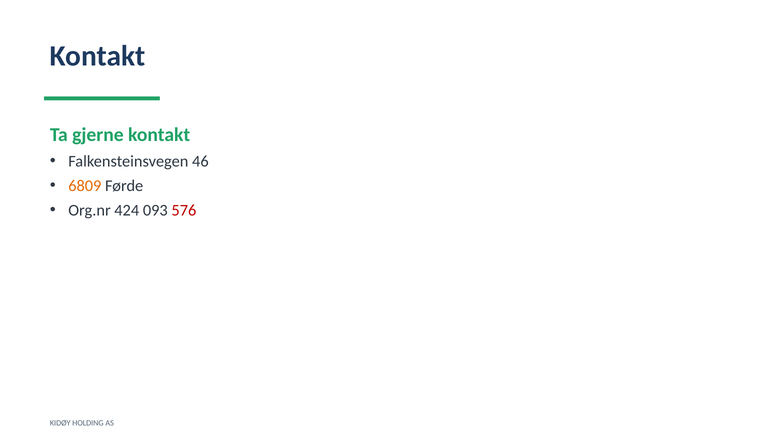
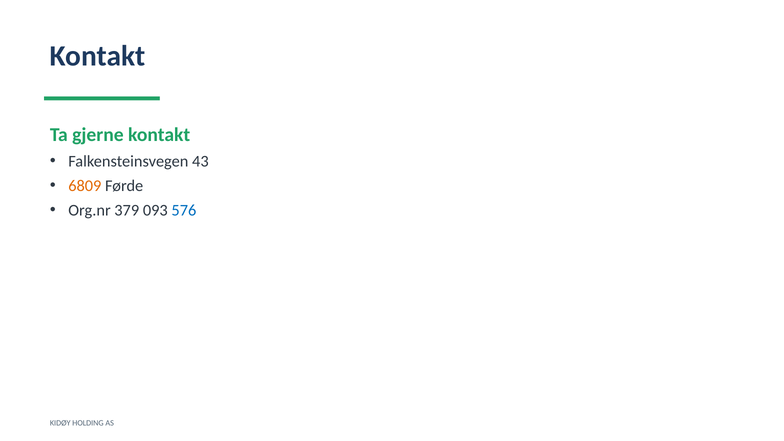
46: 46 -> 43 (200, 161)
424: 424 -> 379 (127, 210)
576 colour: red -> blue (184, 210)
